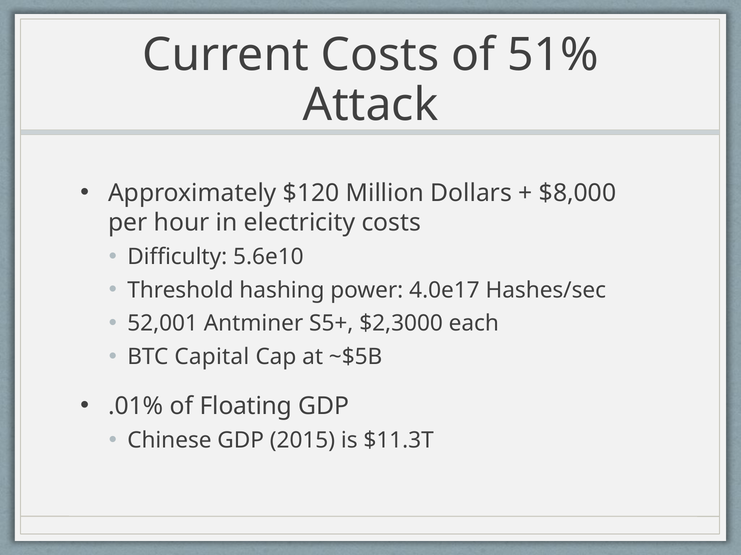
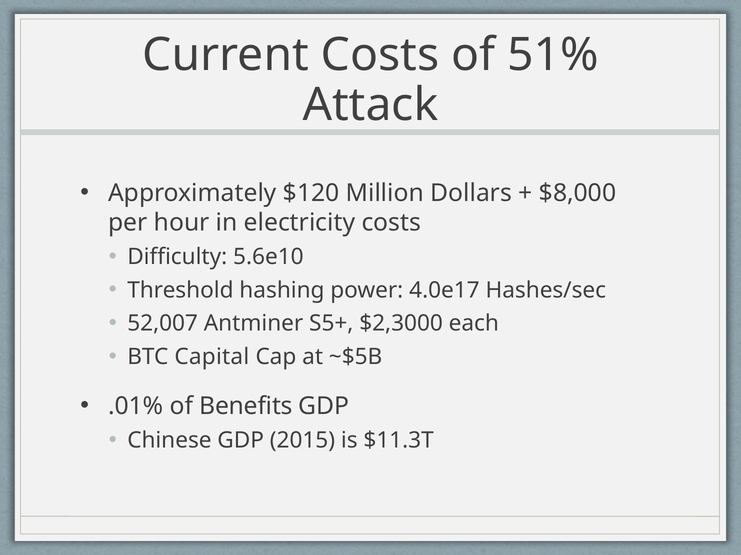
52,001: 52,001 -> 52,007 (163, 324)
Floating: Floating -> Benefits (246, 406)
